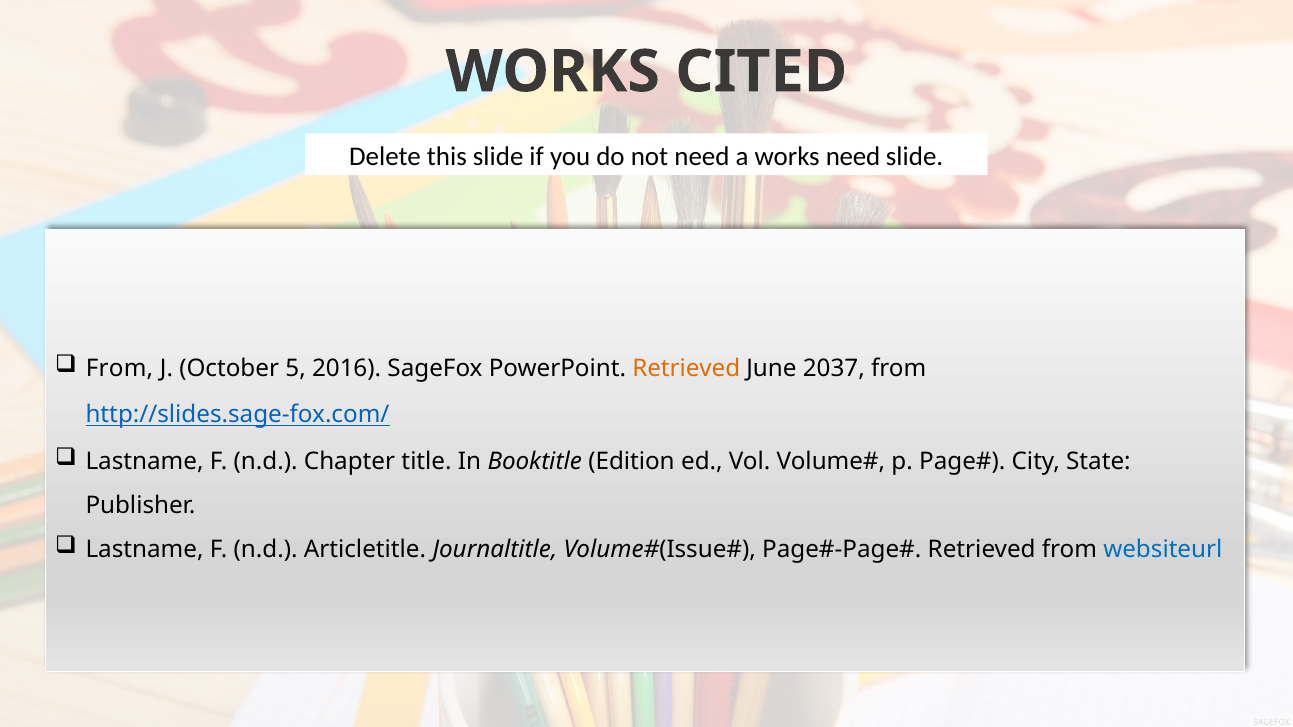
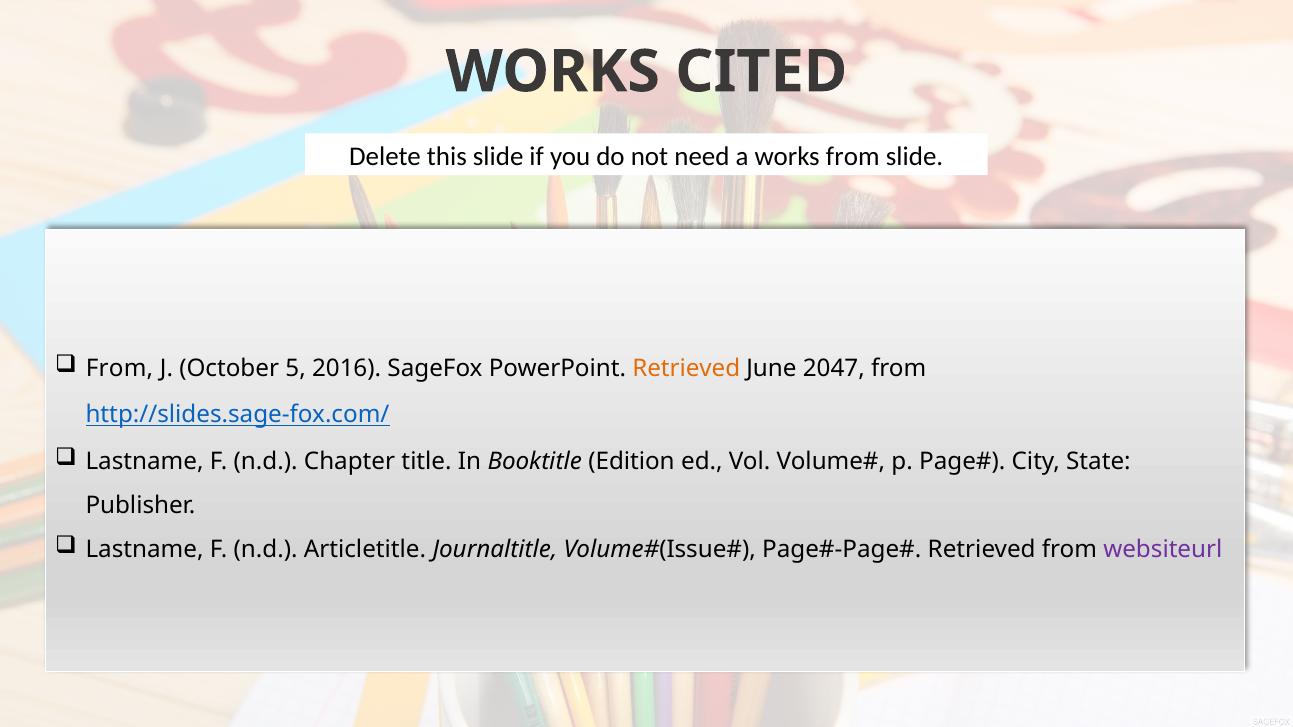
works need: need -> from (853, 156)
2037: 2037 -> 2047 (834, 369)
websiteurl colour: blue -> purple (1163, 549)
